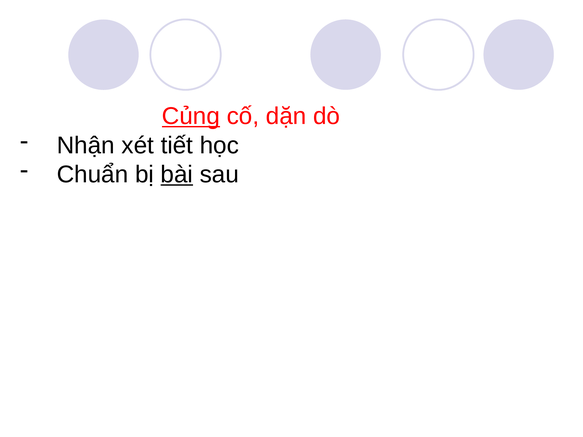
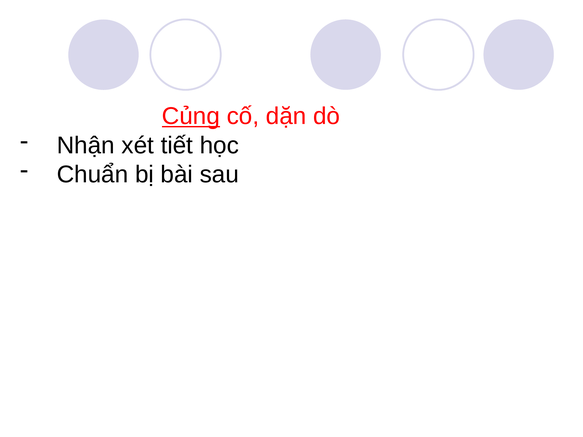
bài underline: present -> none (177, 175)
